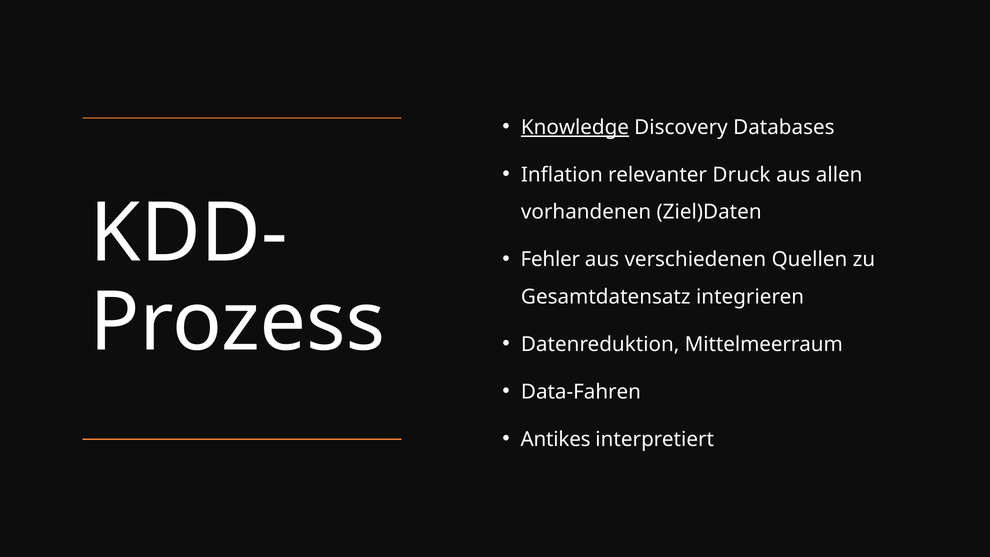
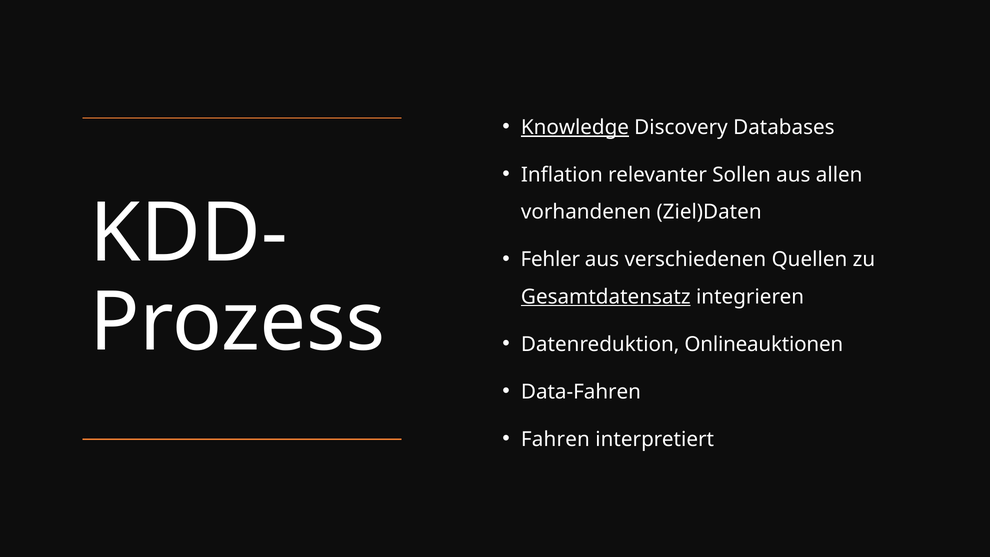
Druck: Druck -> Sollen (742, 175)
Gesamtdatensatz underline: none -> present (606, 297)
Mittelmeerraum: Mittelmeerraum -> Onlineauktionen (764, 344)
Antikes: Antikes -> Fahren (555, 439)
